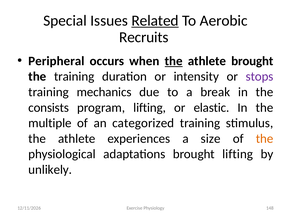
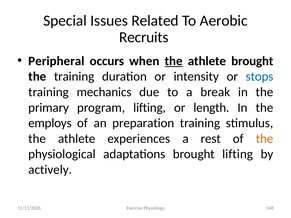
Related underline: present -> none (155, 21)
stops colour: purple -> blue (260, 77)
consists: consists -> primary (49, 108)
elastic: elastic -> length (211, 108)
multiple: multiple -> employs (50, 123)
categorized: categorized -> preparation (143, 123)
size: size -> rest (211, 139)
unlikely: unlikely -> actively (50, 170)
